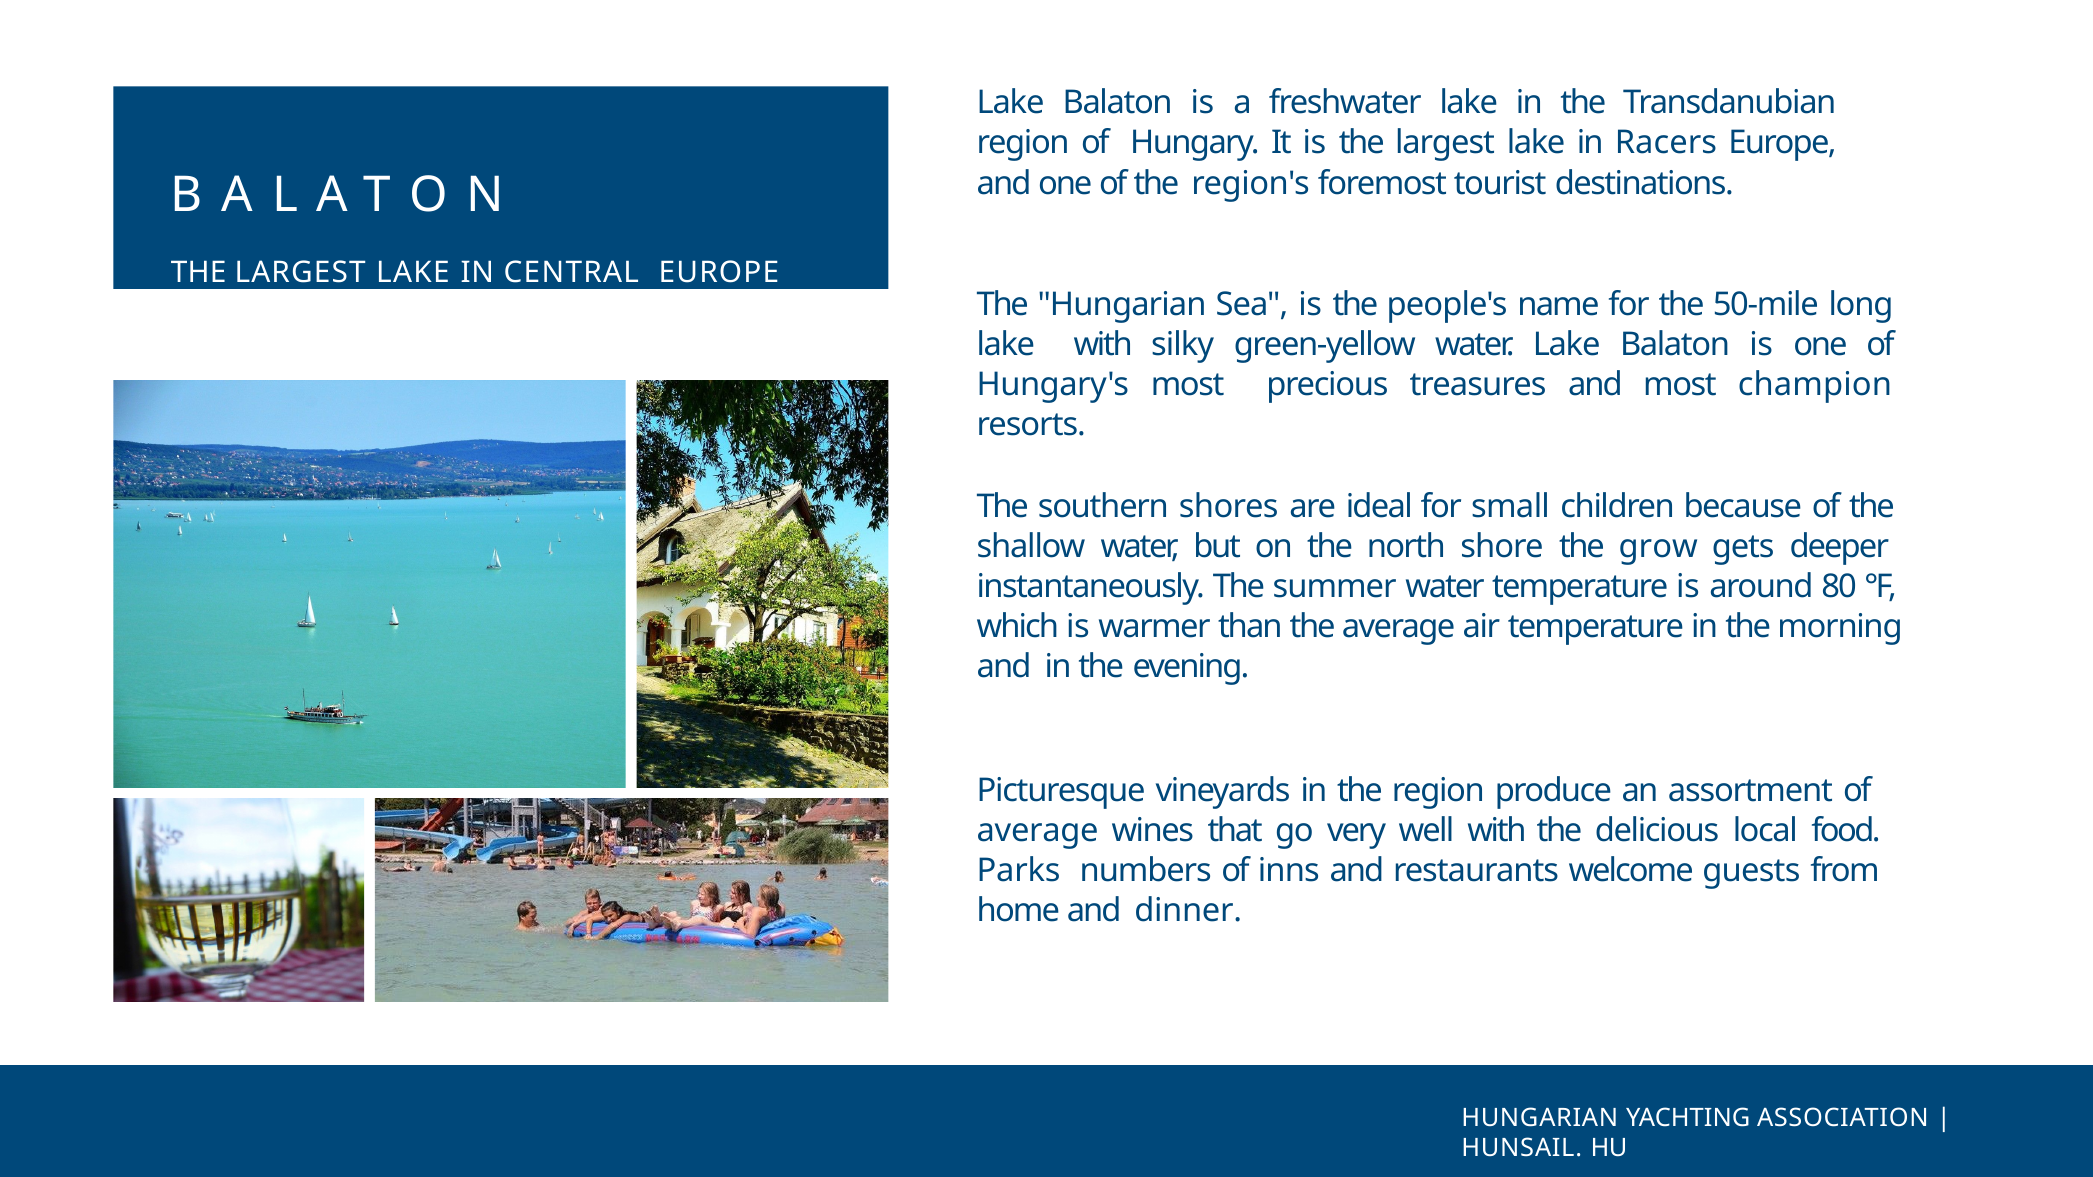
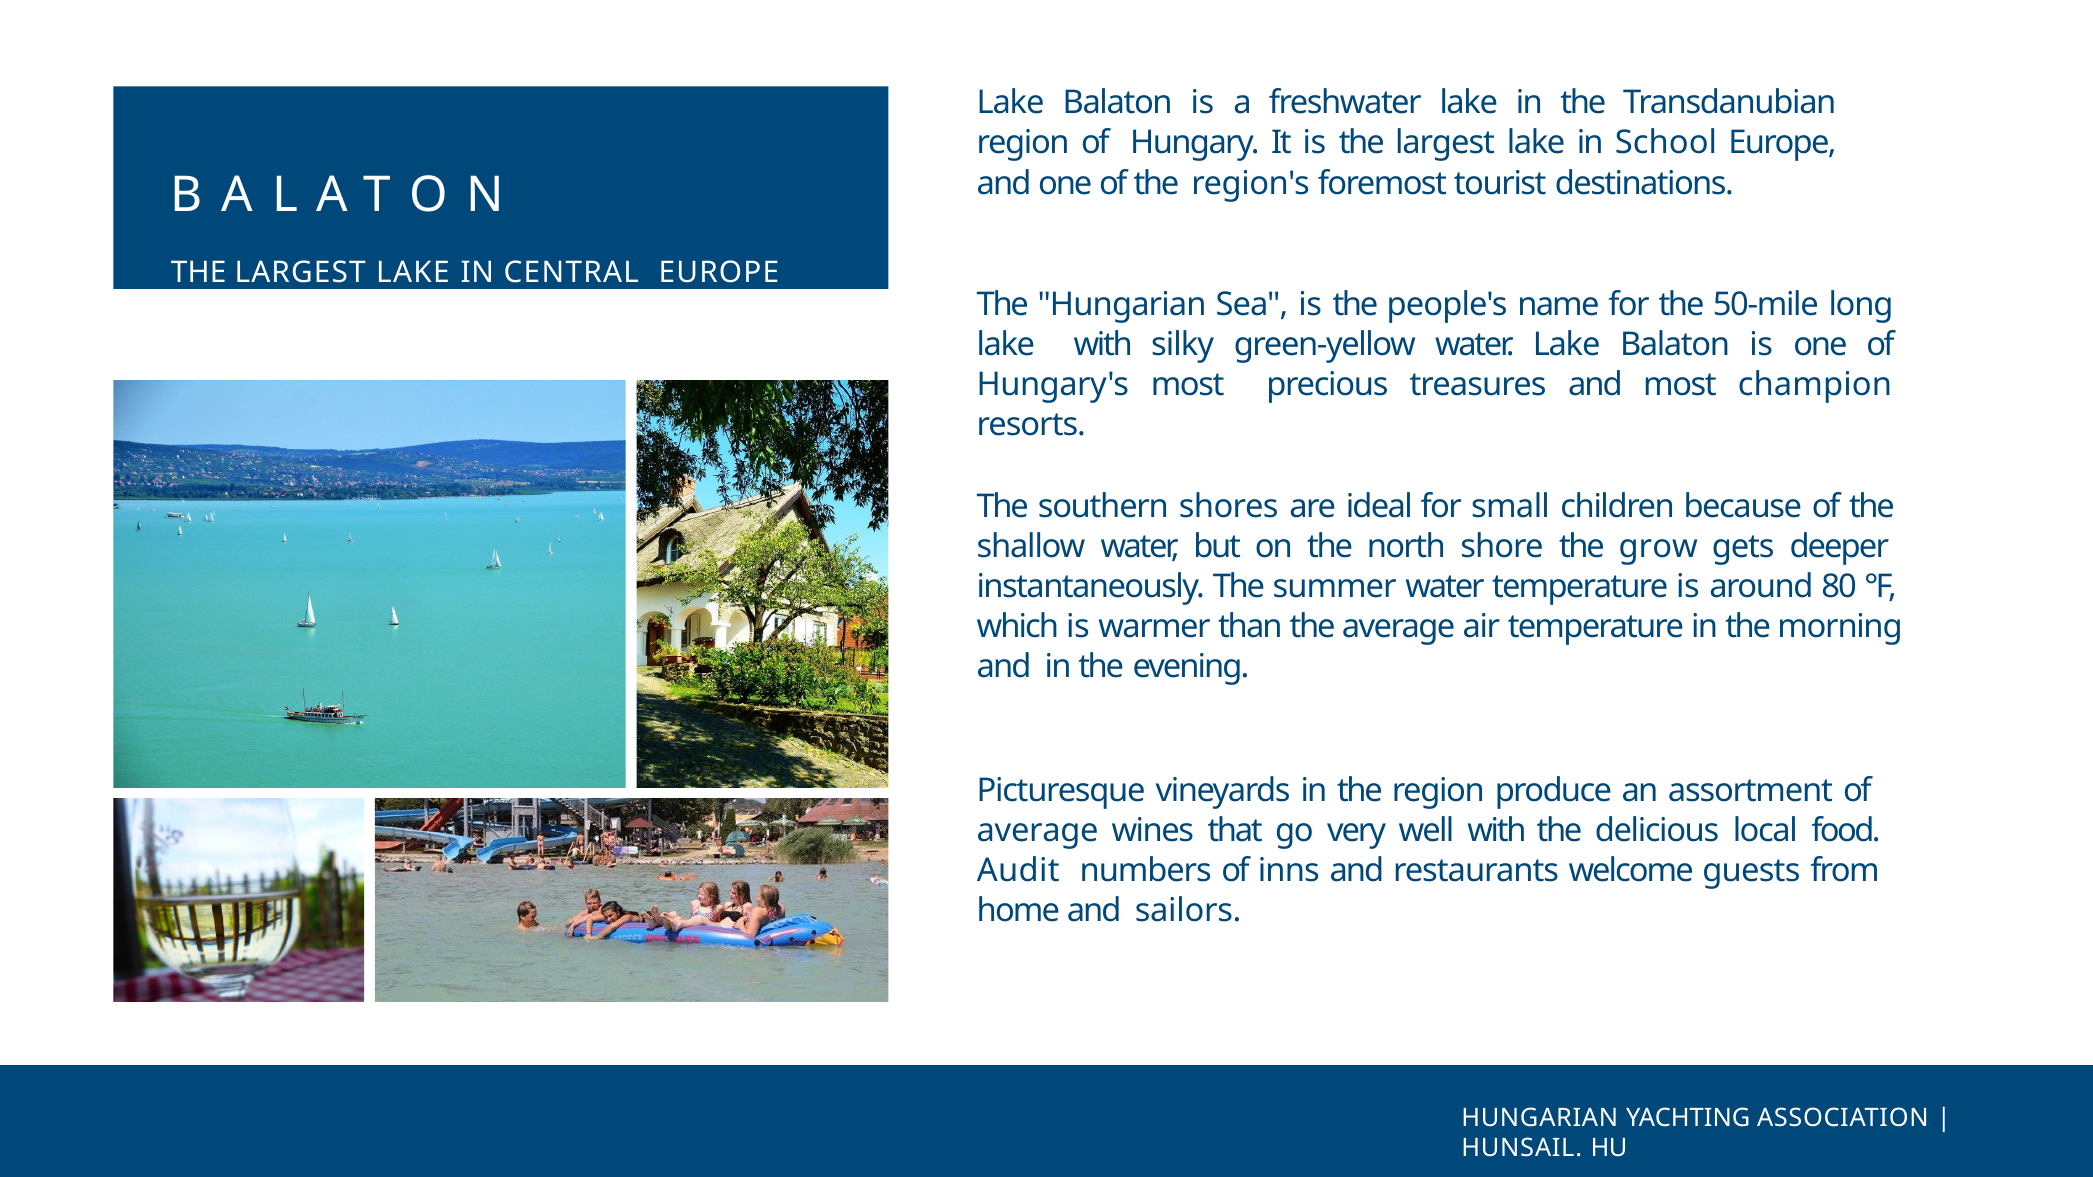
Racers: Racers -> School (1666, 143)
Parks: Parks -> Audit (1018, 871)
dinner: dinner -> sailors (1188, 911)
